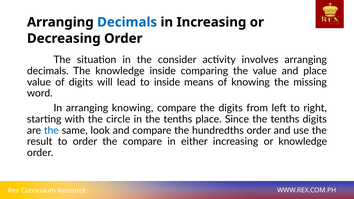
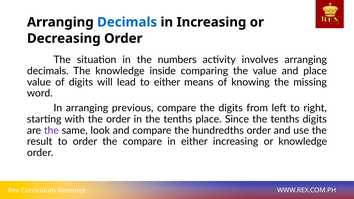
consider: consider -> numbers (177, 60)
to inside: inside -> either (167, 82)
arranging knowing: knowing -> previous (133, 108)
the circle: circle -> order (118, 119)
the colour: blue -> purple (51, 130)
